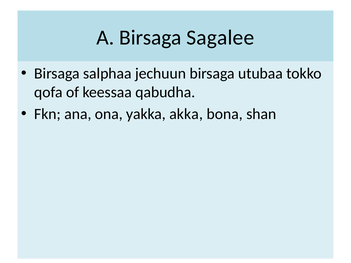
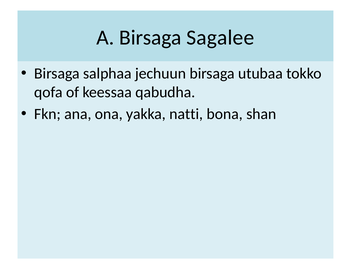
akka: akka -> natti (186, 114)
